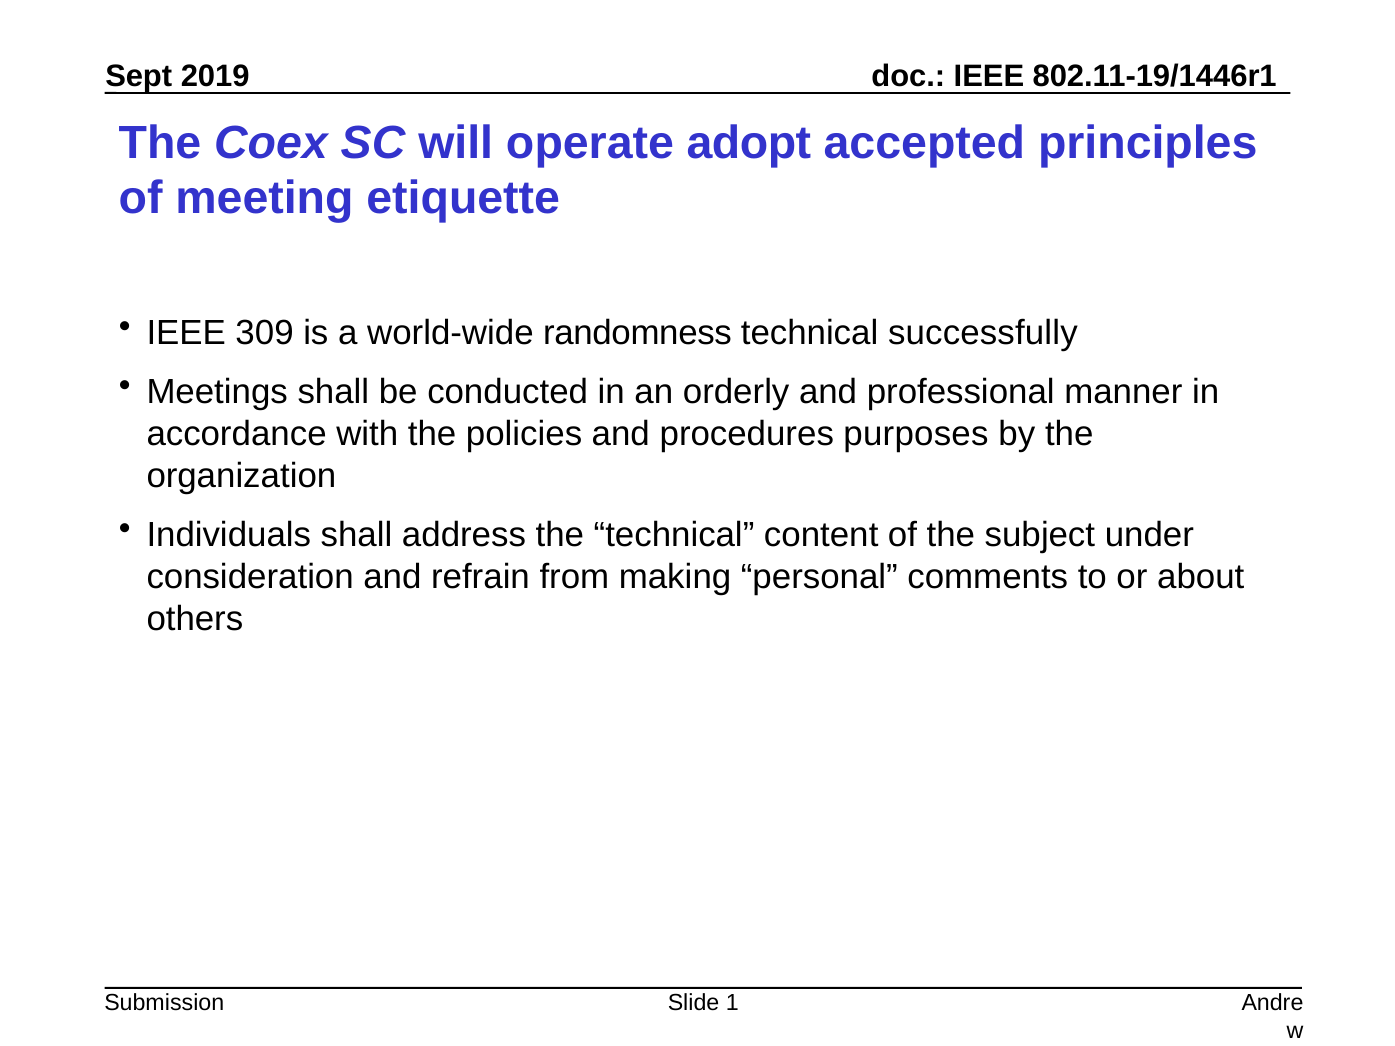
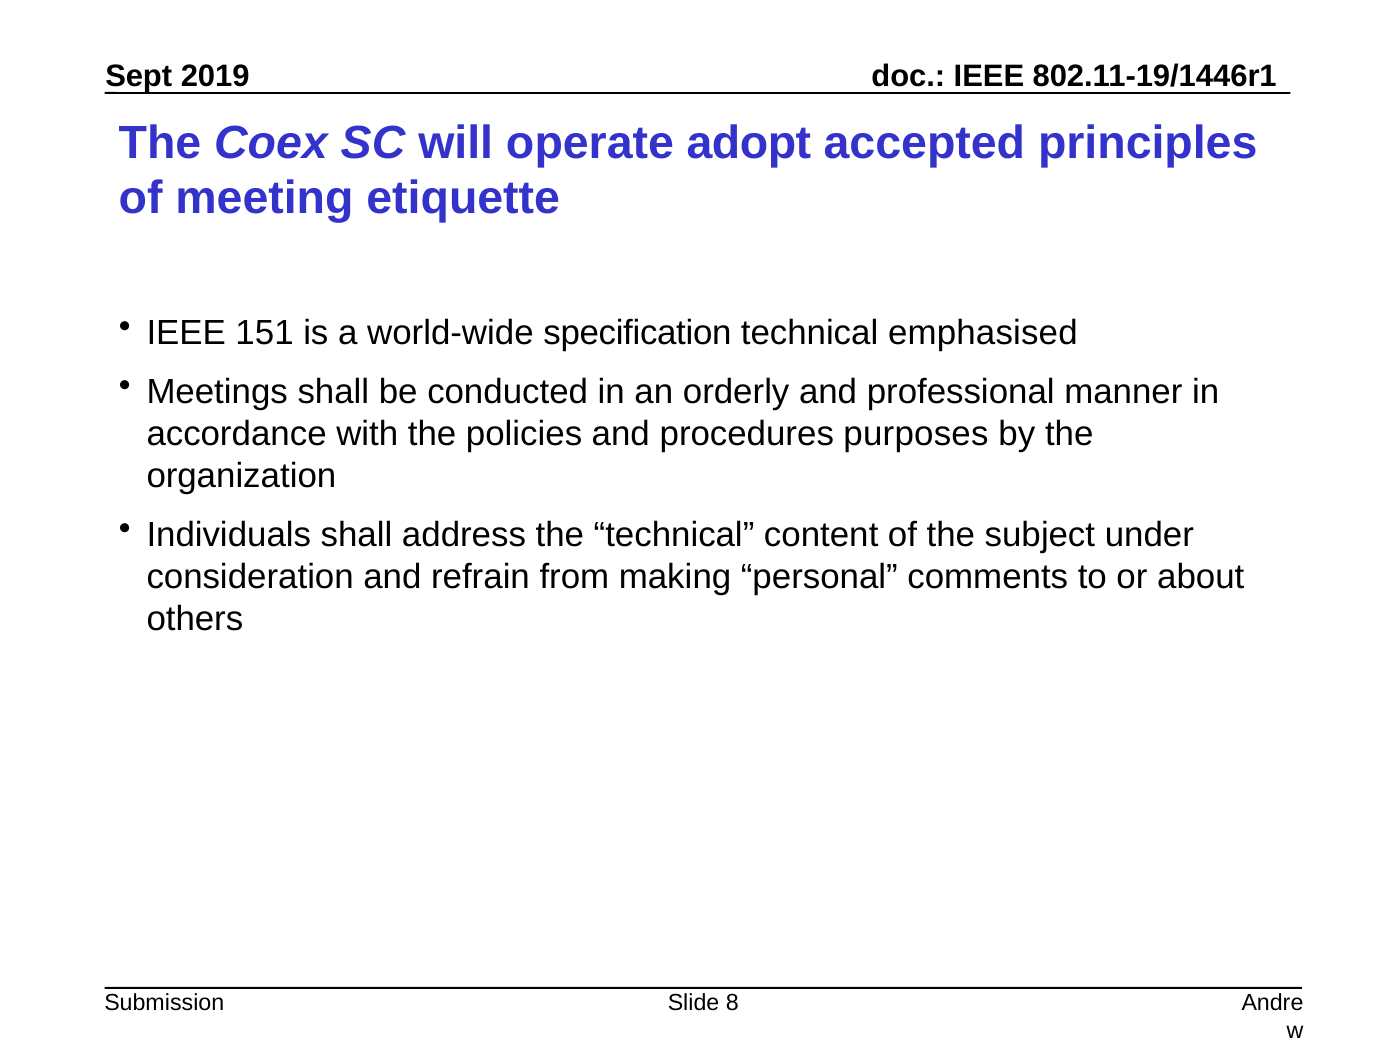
309: 309 -> 151 (265, 333)
randomness: randomness -> specification (637, 333)
successfully: successfully -> emphasised (983, 333)
1: 1 -> 8 (732, 1003)
